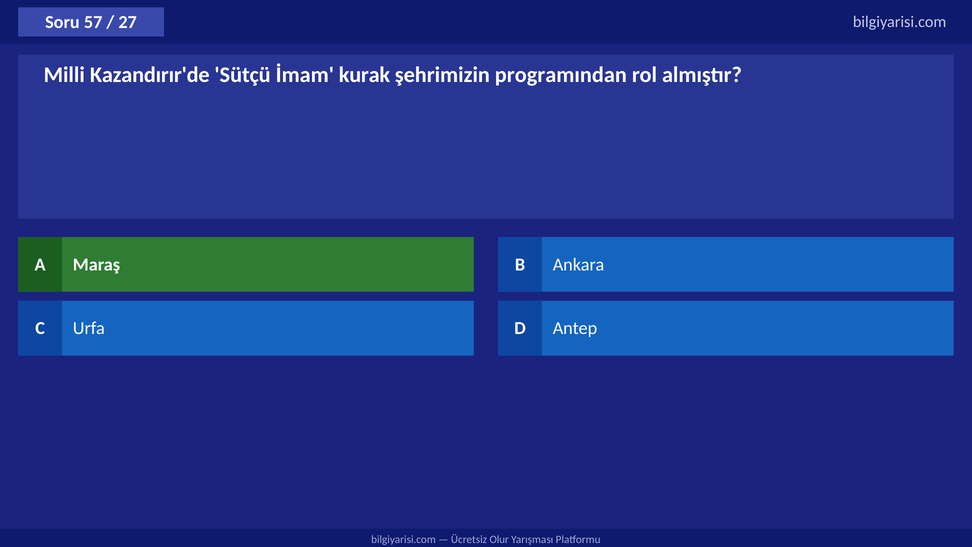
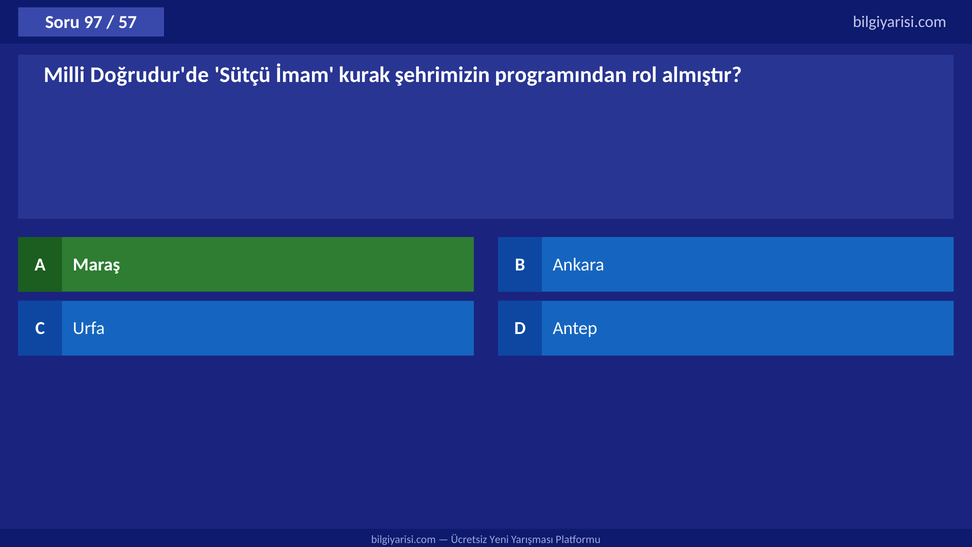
57: 57 -> 97 (93, 22)
27: 27 -> 57 (128, 22)
Kazandırır'de: Kazandırır'de -> Doğrudur'de (150, 75)
Olur: Olur -> Yeni (499, 539)
